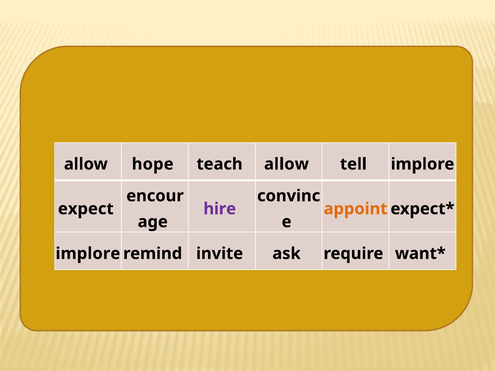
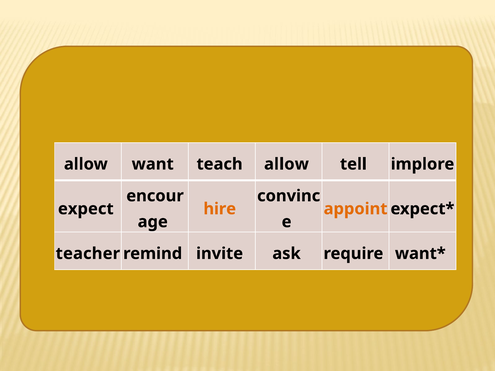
hope: hope -> want (153, 164)
hire colour: purple -> orange (220, 209)
implore: implore -> teacher (88, 254)
